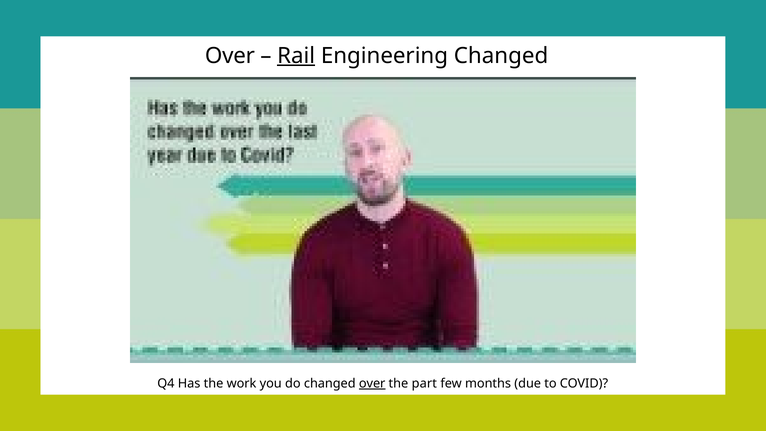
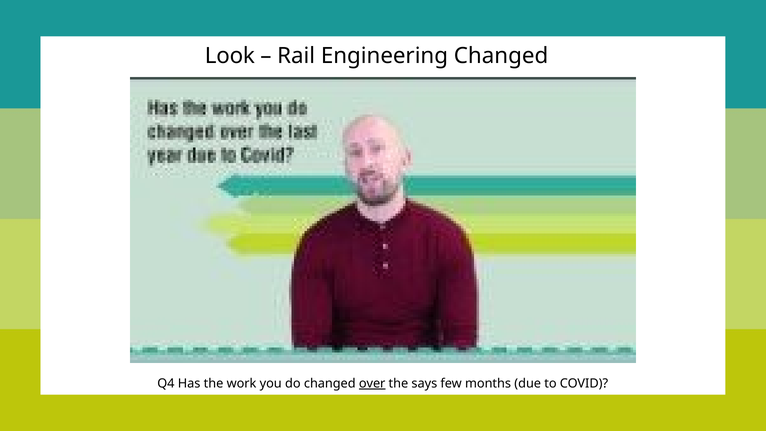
Over: Over -> Look (230, 56)
Rail underline: present -> none (296, 56)
part: part -> says (424, 383)
